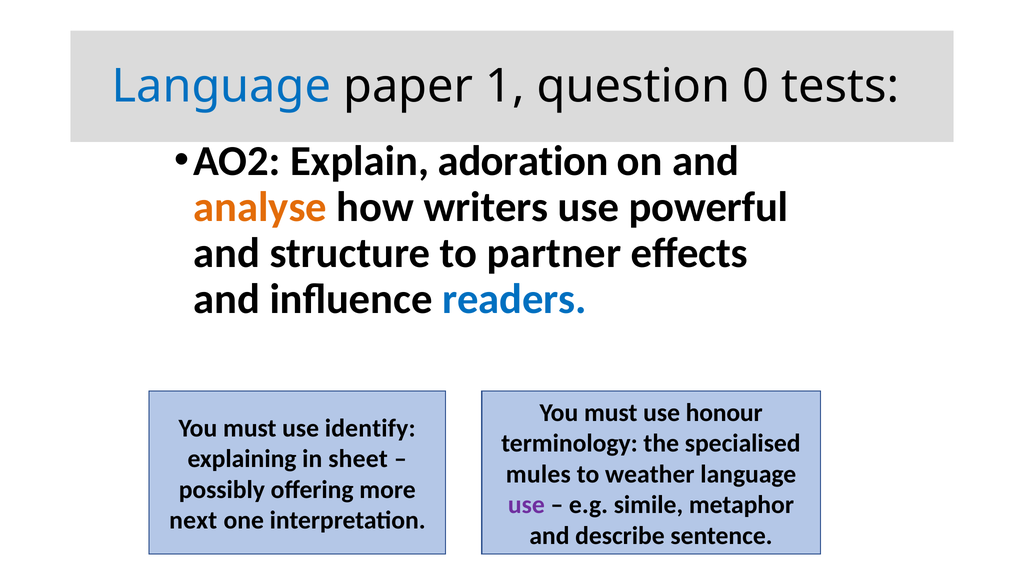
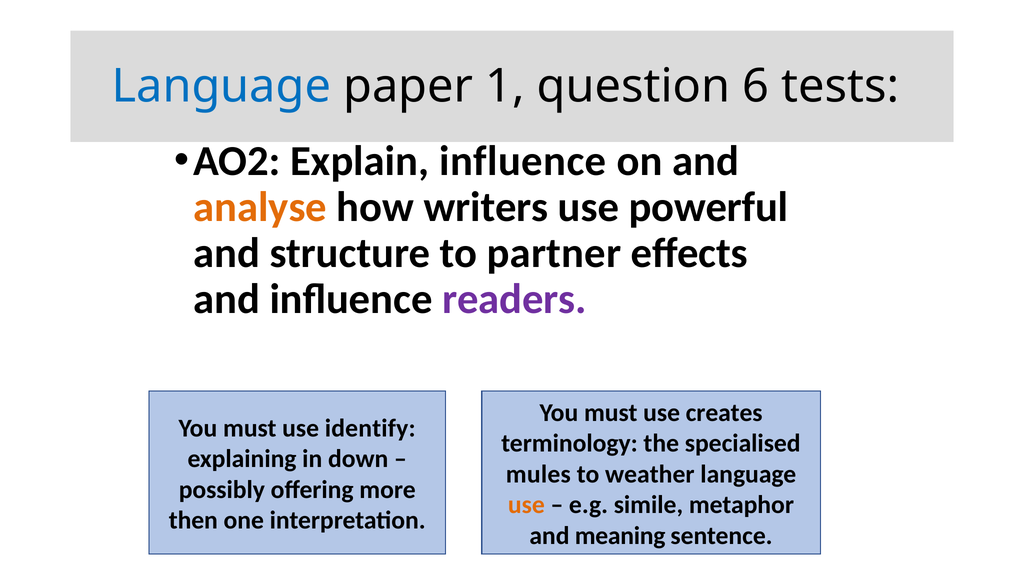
0: 0 -> 6 (756, 86)
Explain adoration: adoration -> influence (523, 161)
readers colour: blue -> purple (514, 299)
honour: honour -> creates (724, 413)
sheet: sheet -> down (358, 459)
use colour: purple -> orange (526, 505)
next: next -> then (193, 520)
describe: describe -> meaning (620, 536)
